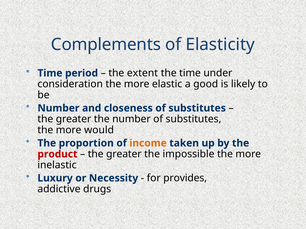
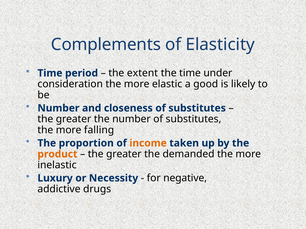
would: would -> falling (99, 130)
product colour: red -> orange (57, 154)
impossible: impossible -> demanded (189, 154)
provides: provides -> negative (185, 178)
